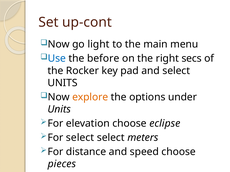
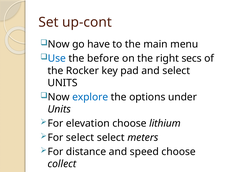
light: light -> have (99, 44)
explore colour: orange -> blue (90, 97)
eclipse: eclipse -> lithium (165, 124)
pieces: pieces -> collect (62, 164)
